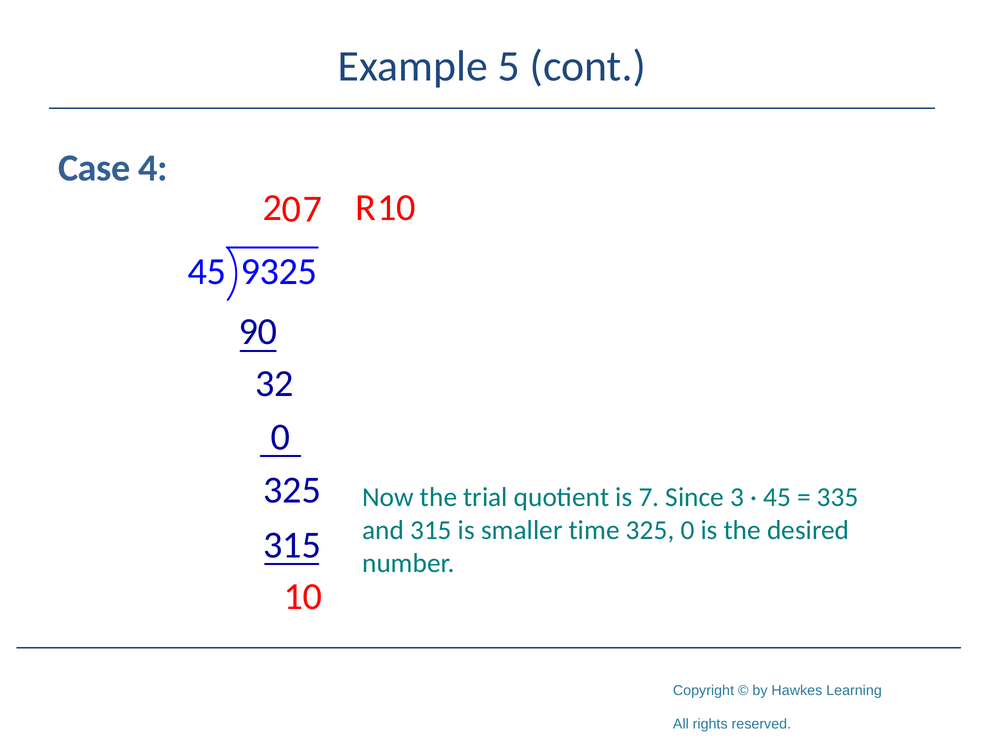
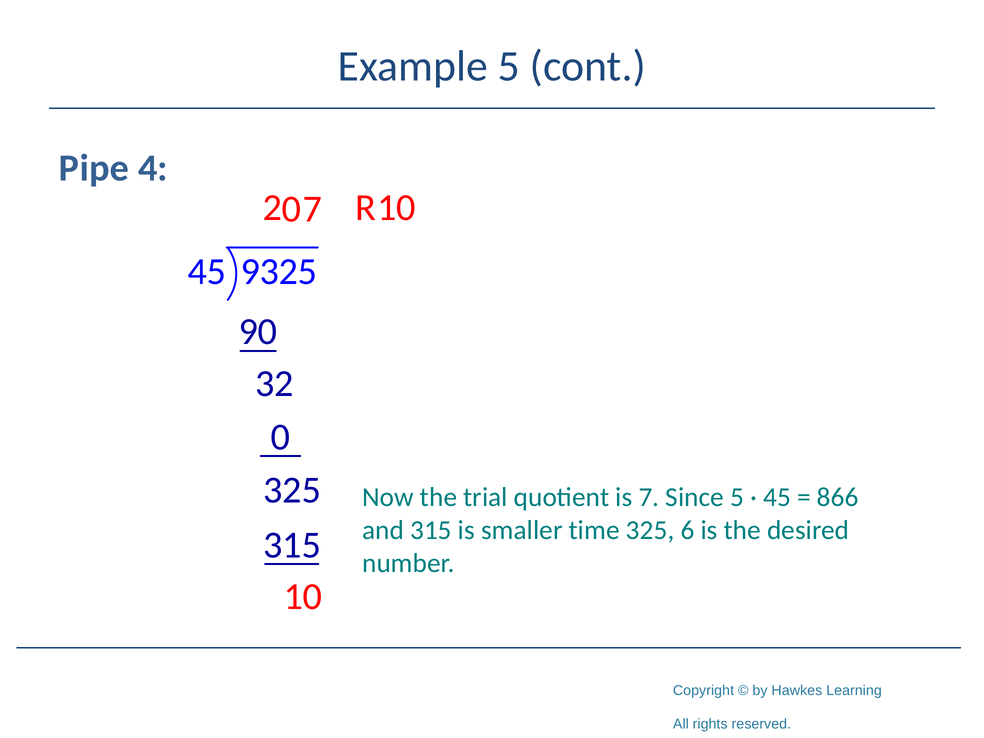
Case: Case -> Pipe (94, 168)
Since 3: 3 -> 5 (737, 497)
335: 335 -> 866 (838, 497)
325 0: 0 -> 6 (688, 530)
